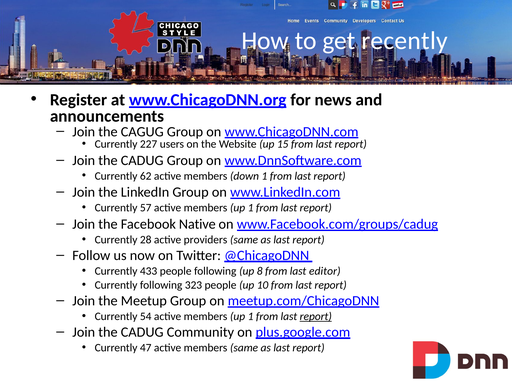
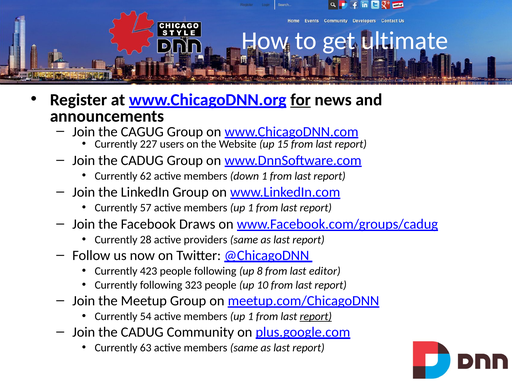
recently: recently -> ultimate (405, 41)
for underline: none -> present (301, 100)
Native: Native -> Draws (197, 224)
433: 433 -> 423 (149, 271)
47: 47 -> 63 (146, 348)
